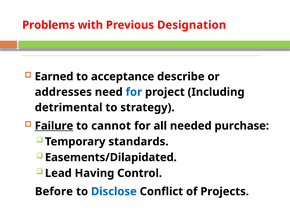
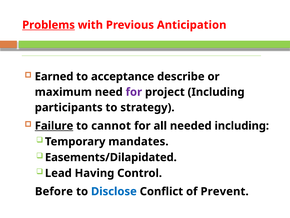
Problems underline: none -> present (49, 25)
Designation: Designation -> Anticipation (192, 25)
addresses: addresses -> maximum (63, 92)
for colour: blue -> purple (134, 92)
detrimental: detrimental -> participants (69, 107)
needed purchase: purchase -> including (242, 126)
standards: standards -> mandates (138, 141)
Projects: Projects -> Prevent (225, 191)
